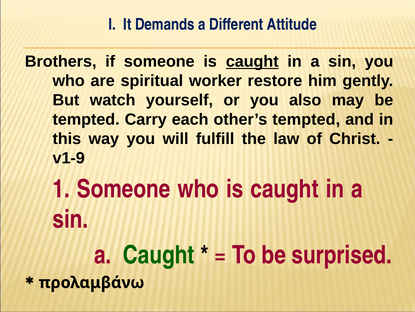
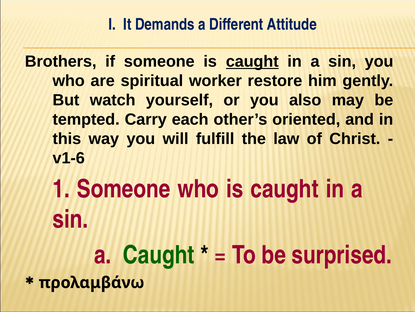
other’s tempted: tempted -> oriented (306, 119)
v1-9: v1-9 -> v1-6 (69, 158)
